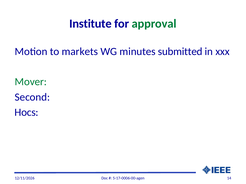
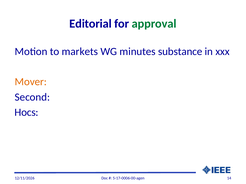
Institute: Institute -> Editorial (91, 24)
submitted: submitted -> substance (180, 52)
Mover colour: green -> orange (31, 82)
